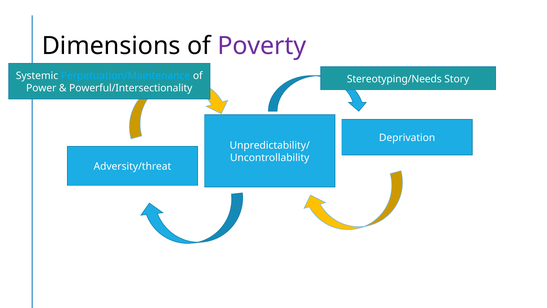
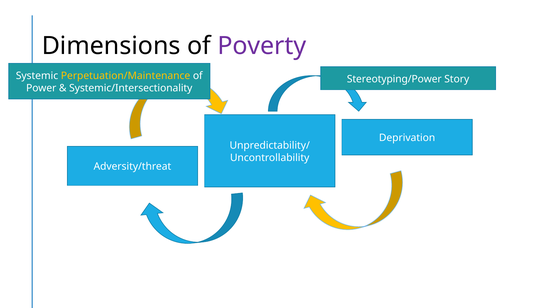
Perpetuation/Maintenance colour: light blue -> yellow (126, 76)
Stereotyping/Needs: Stereotyping/Needs -> Stereotyping/Power (394, 79)
Powerful/Intersectionality: Powerful/Intersectionality -> Systemic/Intersectionality (131, 88)
